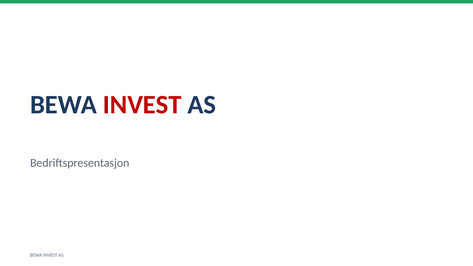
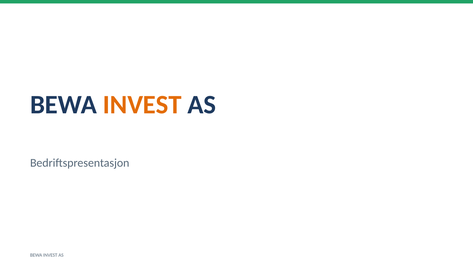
INVEST colour: red -> orange (142, 105)
